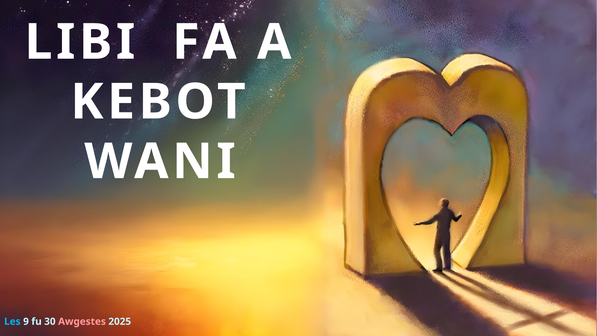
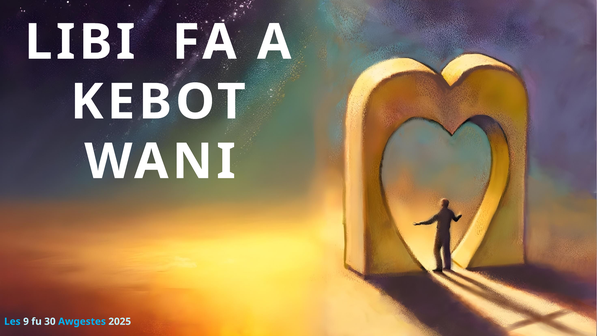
Awgestes colour: pink -> light blue (82, 321)
